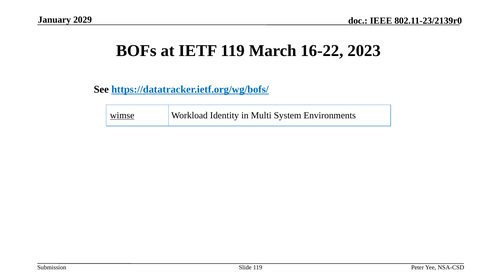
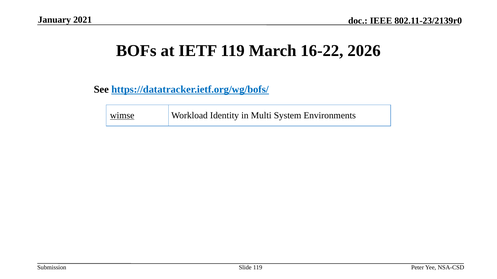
2029: 2029 -> 2021 (83, 20)
2023: 2023 -> 2026 (364, 51)
